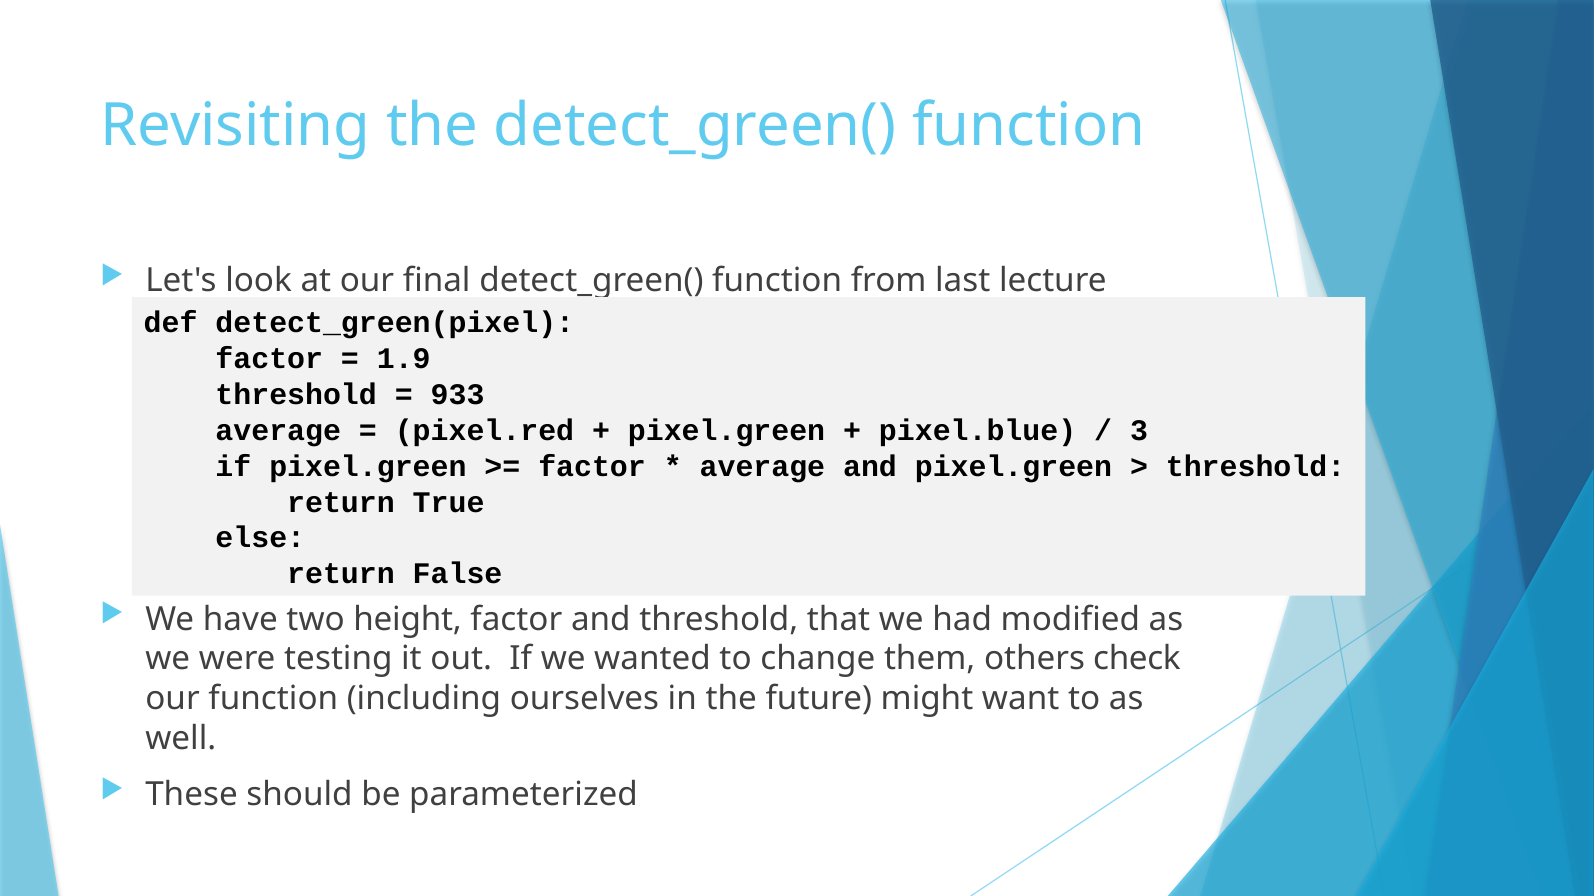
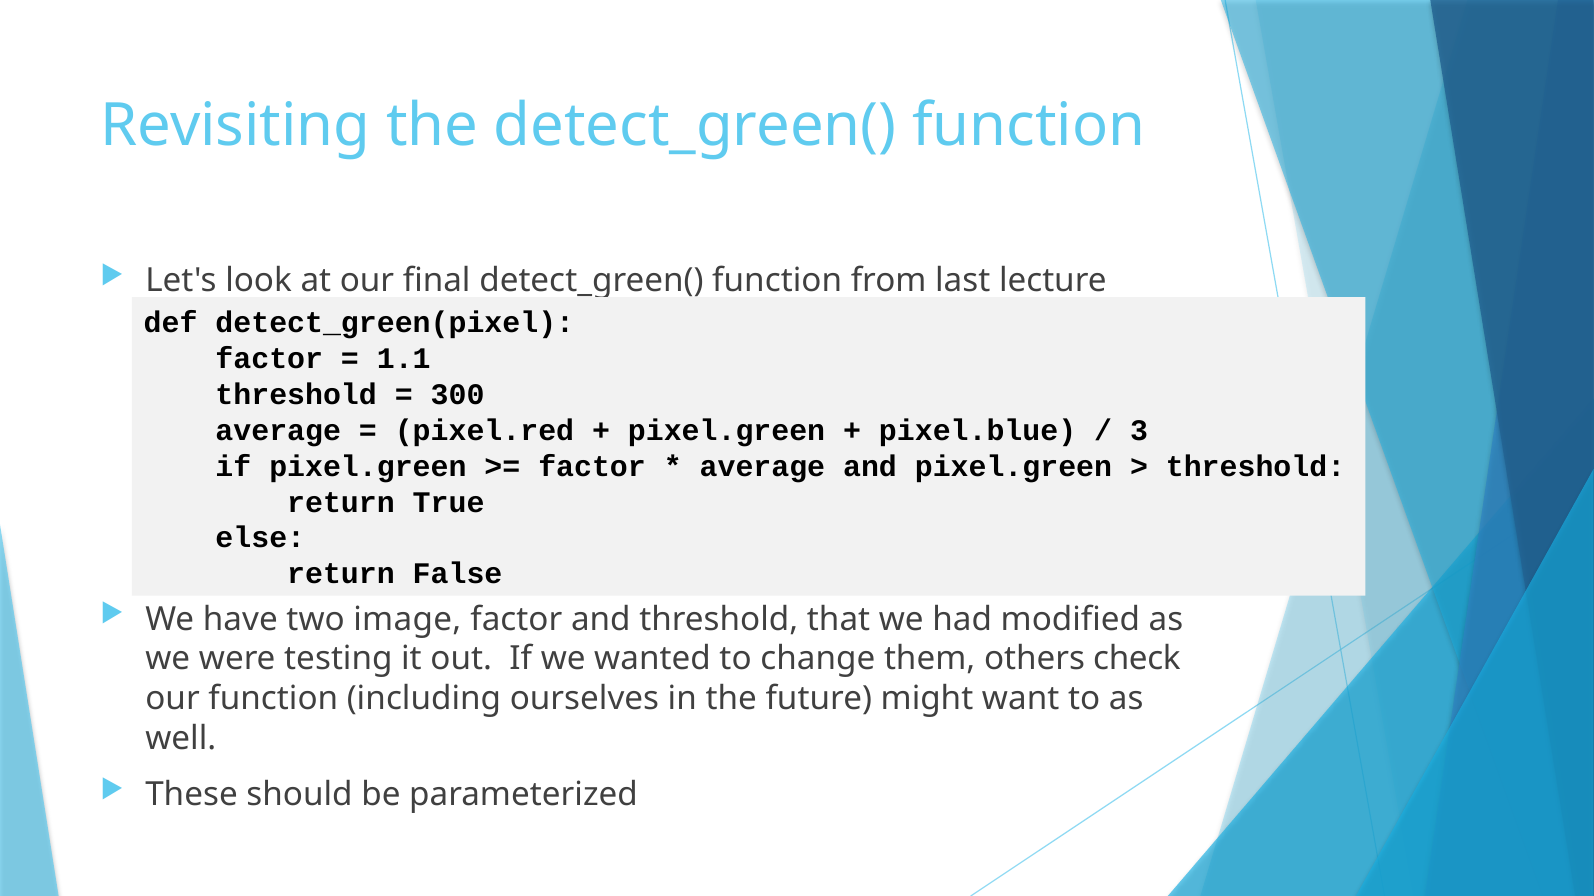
1.9: 1.9 -> 1.1 (404, 359)
933: 933 -> 300 (458, 395)
height: height -> image (407, 619)
